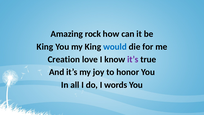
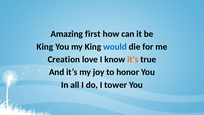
rock: rock -> first (93, 34)
it’s colour: purple -> orange (133, 59)
words: words -> tower (116, 85)
